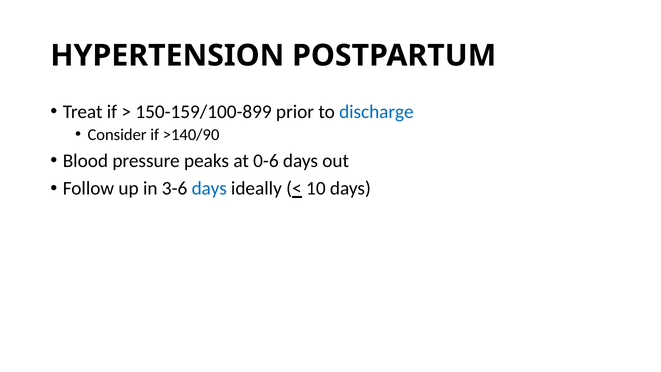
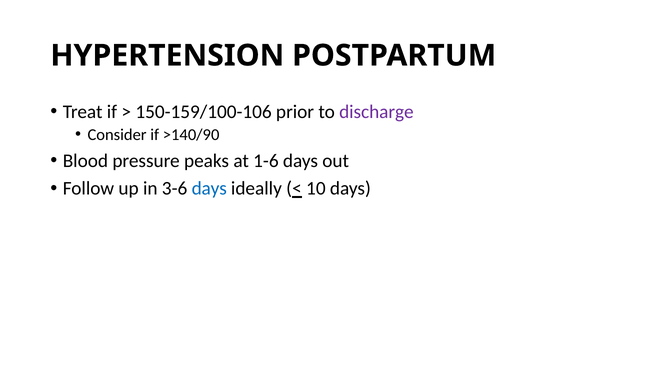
150-159/100-899: 150-159/100-899 -> 150-159/100-106 (204, 112)
discharge colour: blue -> purple (376, 112)
0-6: 0-6 -> 1-6 (266, 161)
